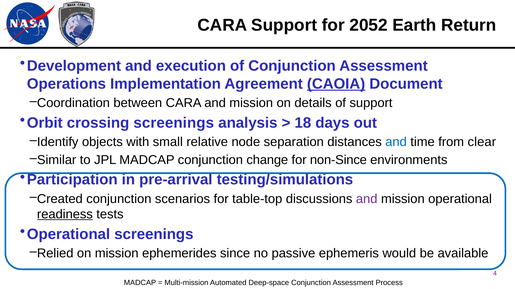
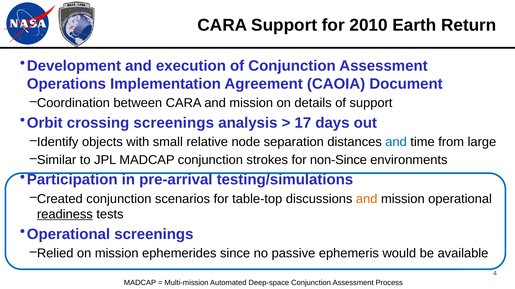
2052: 2052 -> 2010 (369, 25)
CAOIA underline: present -> none (336, 84)
18: 18 -> 17 (303, 123)
clear: clear -> large (482, 142)
change: change -> strokes (267, 160)
and colour: purple -> orange (367, 199)
